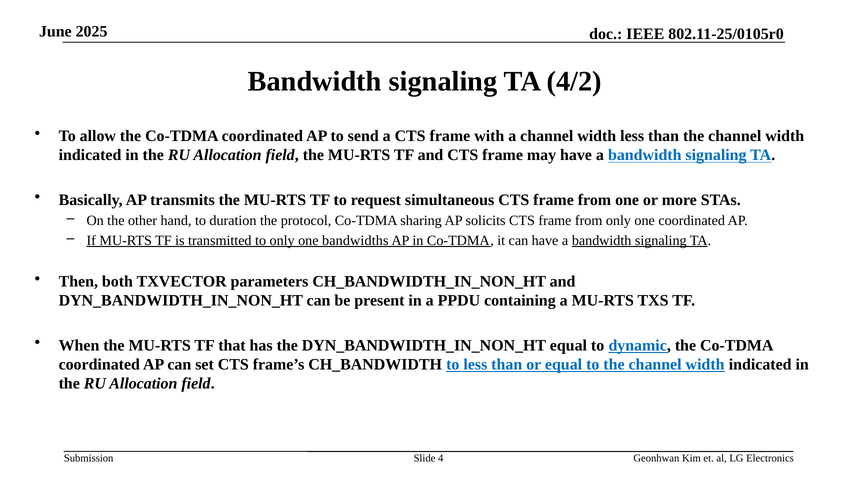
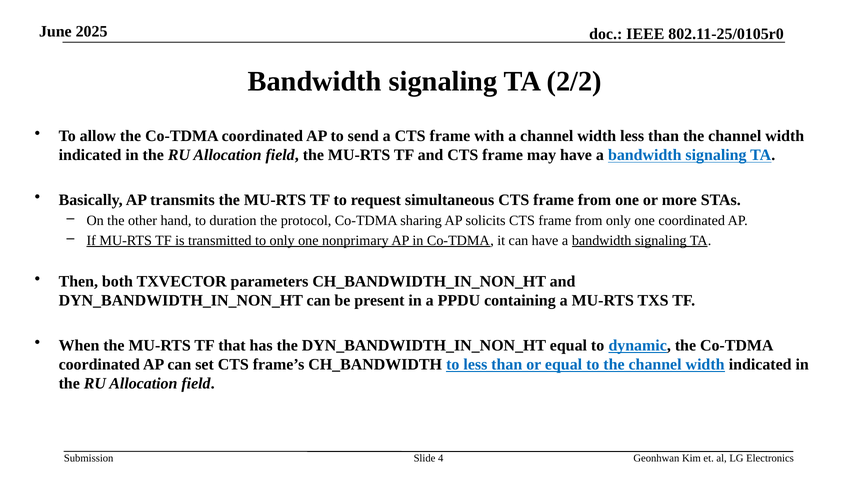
4/2: 4/2 -> 2/2 (574, 82)
bandwidths: bandwidths -> nonprimary (355, 240)
